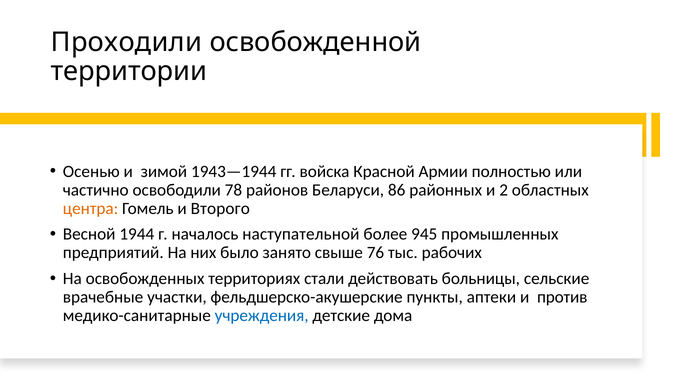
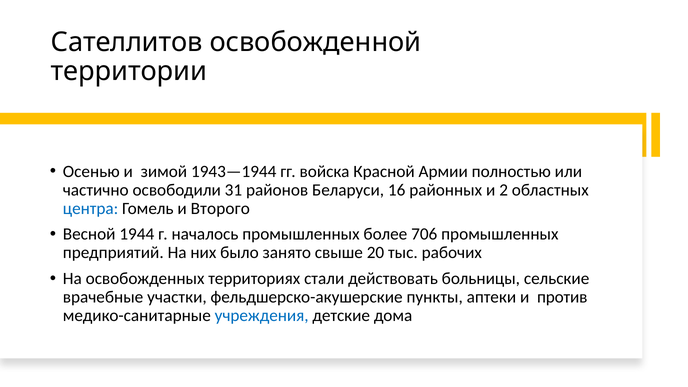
Проходили: Проходили -> Сателлитов (127, 42)
78: 78 -> 31 (233, 190)
86: 86 -> 16 (397, 190)
центра colour: orange -> blue (91, 209)
началось наступательной: наступательной -> промышленных (301, 234)
945: 945 -> 706 (424, 234)
76: 76 -> 20 (375, 253)
